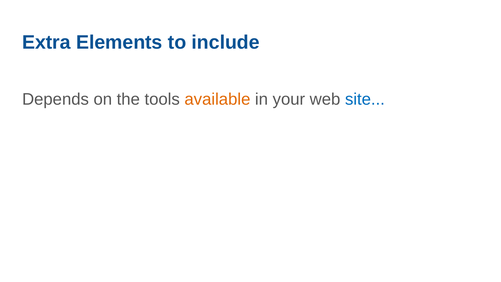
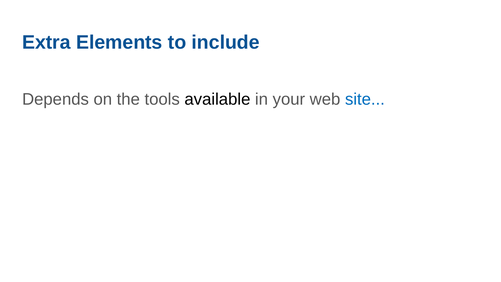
available colour: orange -> black (217, 99)
